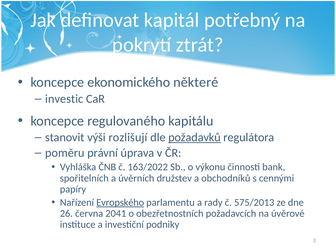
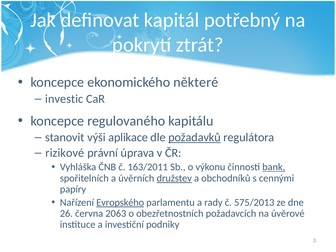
rozlišují: rozlišují -> aplikace (128, 137)
poměru: poměru -> rizikové (65, 153)
163/2022: 163/2022 -> 163/2011 (148, 167)
bank underline: none -> present (274, 167)
družstev underline: none -> present (174, 178)
2041: 2041 -> 2063 (116, 213)
